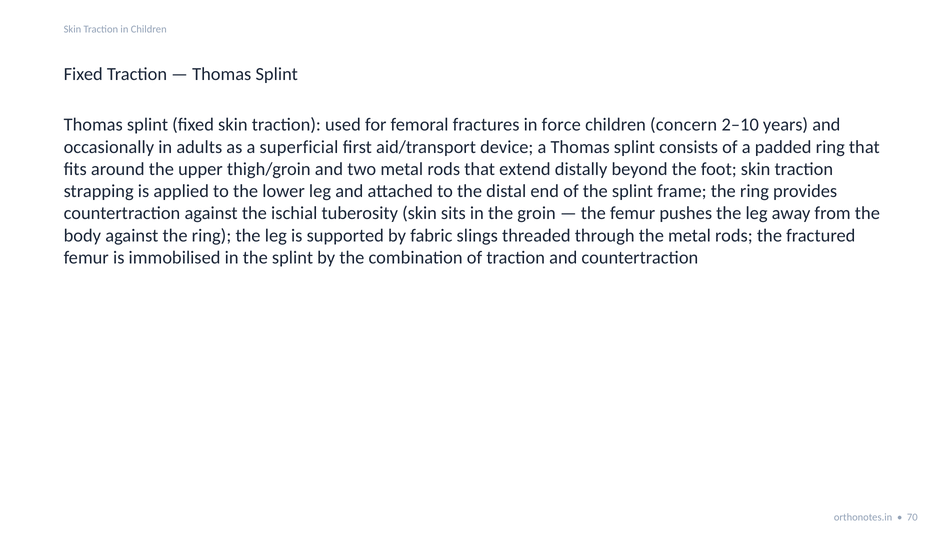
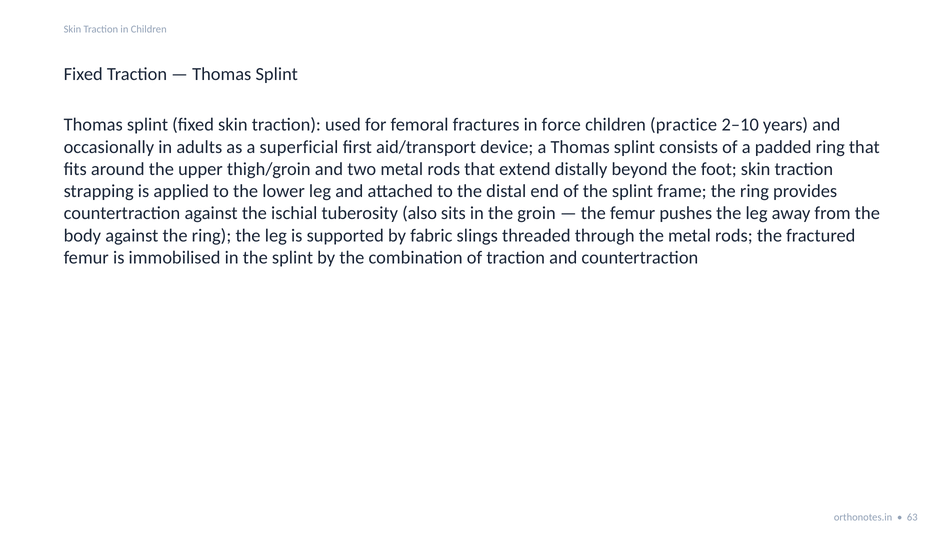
concern: concern -> practice (684, 125)
tuberosity skin: skin -> also (420, 213)
70: 70 -> 63 (912, 517)
